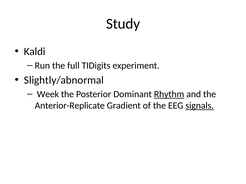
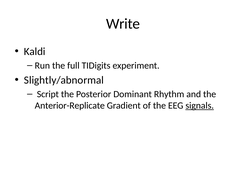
Study: Study -> Write (123, 24)
Week: Week -> Script (48, 94)
Rhythm underline: present -> none (169, 94)
